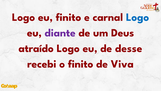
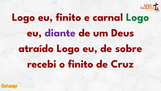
Logo colour: blue -> green (138, 17)
desse: desse -> sobre (129, 48)
Viva: Viva -> Cruz (122, 64)
